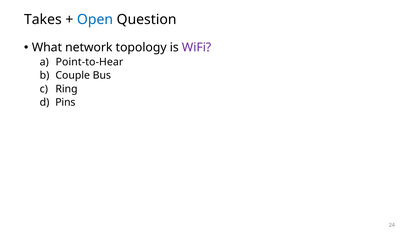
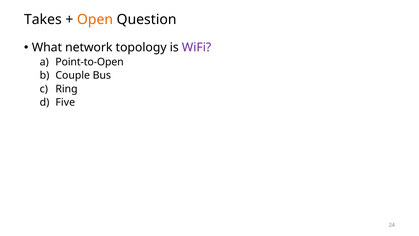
Open colour: blue -> orange (95, 20)
Point-to-Hear: Point-to-Hear -> Point-to-Open (90, 62)
Pins: Pins -> Five (65, 102)
